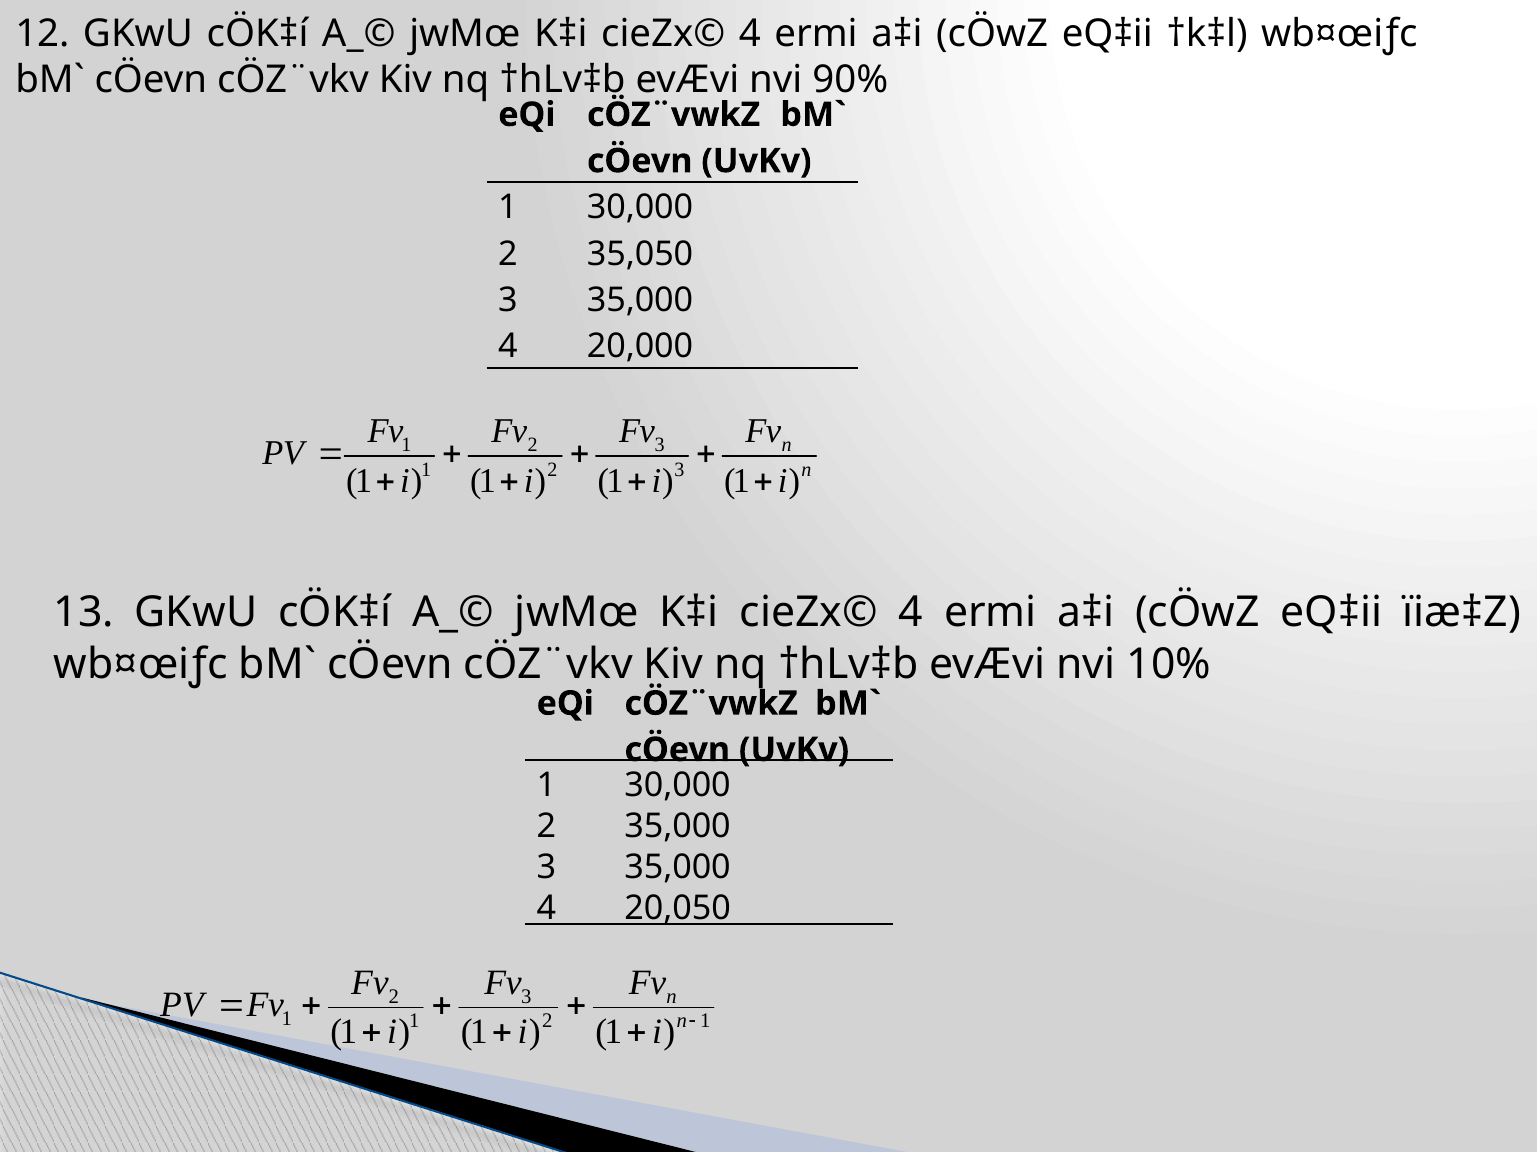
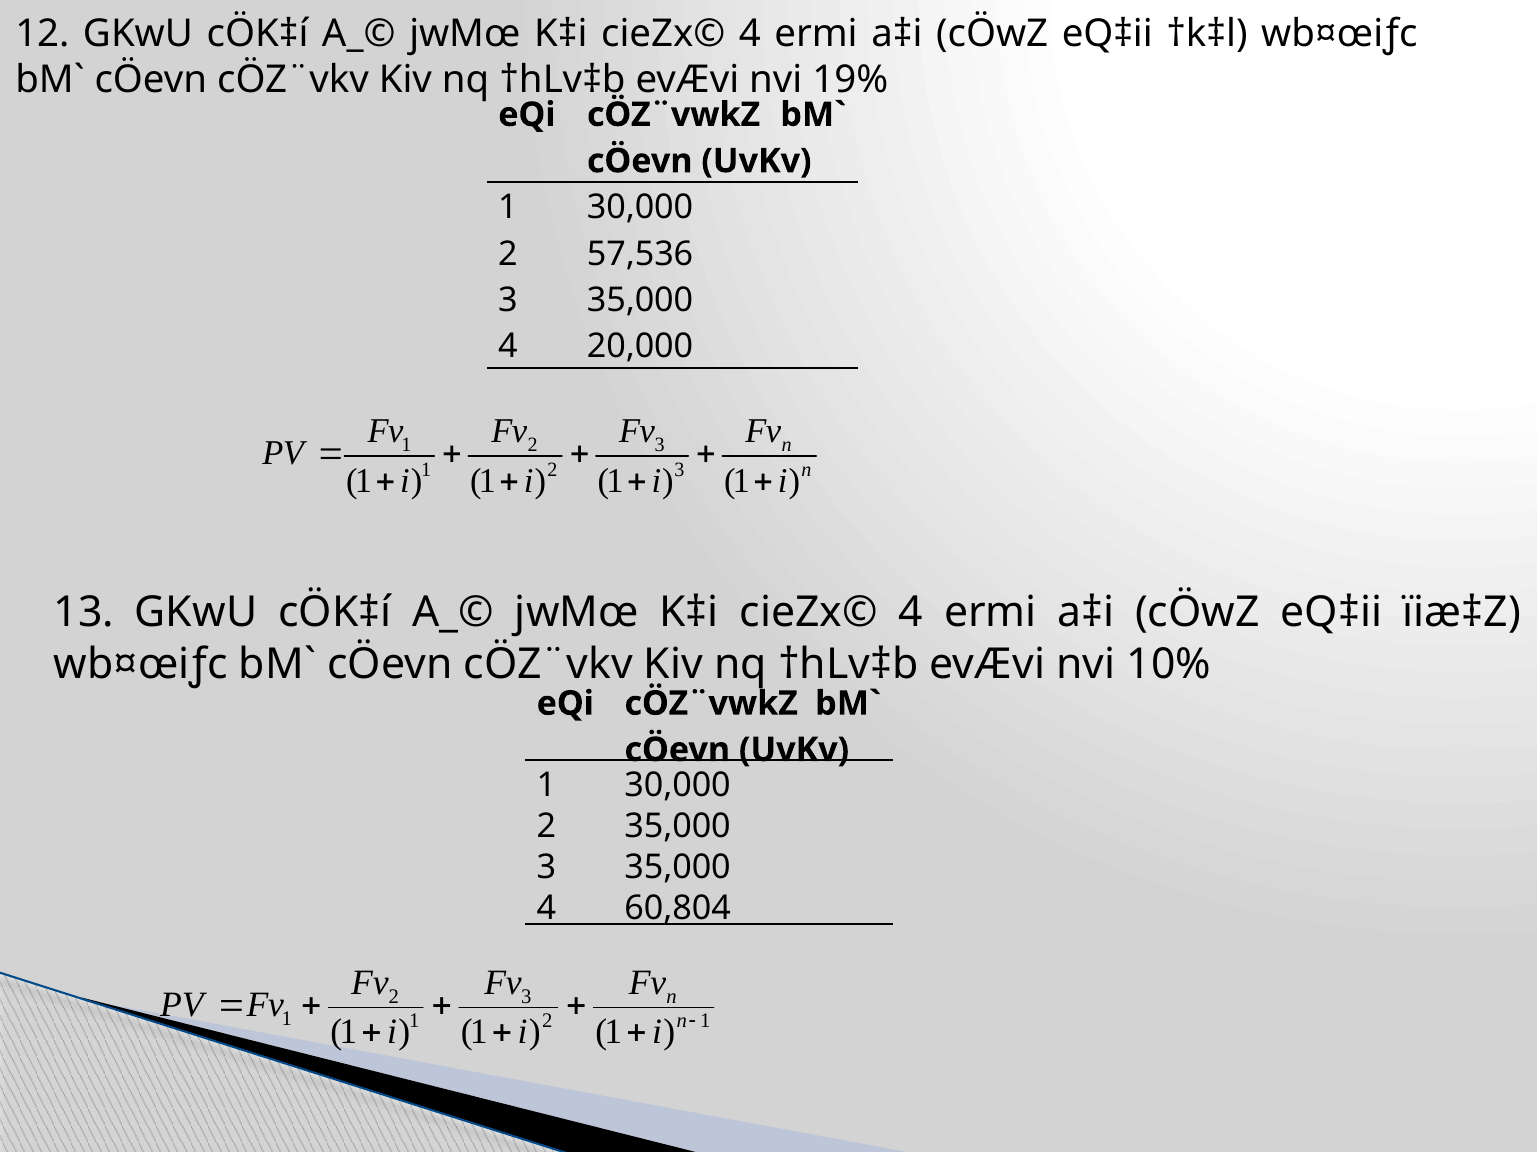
90%: 90% -> 19% (850, 80)
35,050: 35,050 -> 57,536 (640, 254)
20,050: 20,050 -> 60,804 (678, 909)
